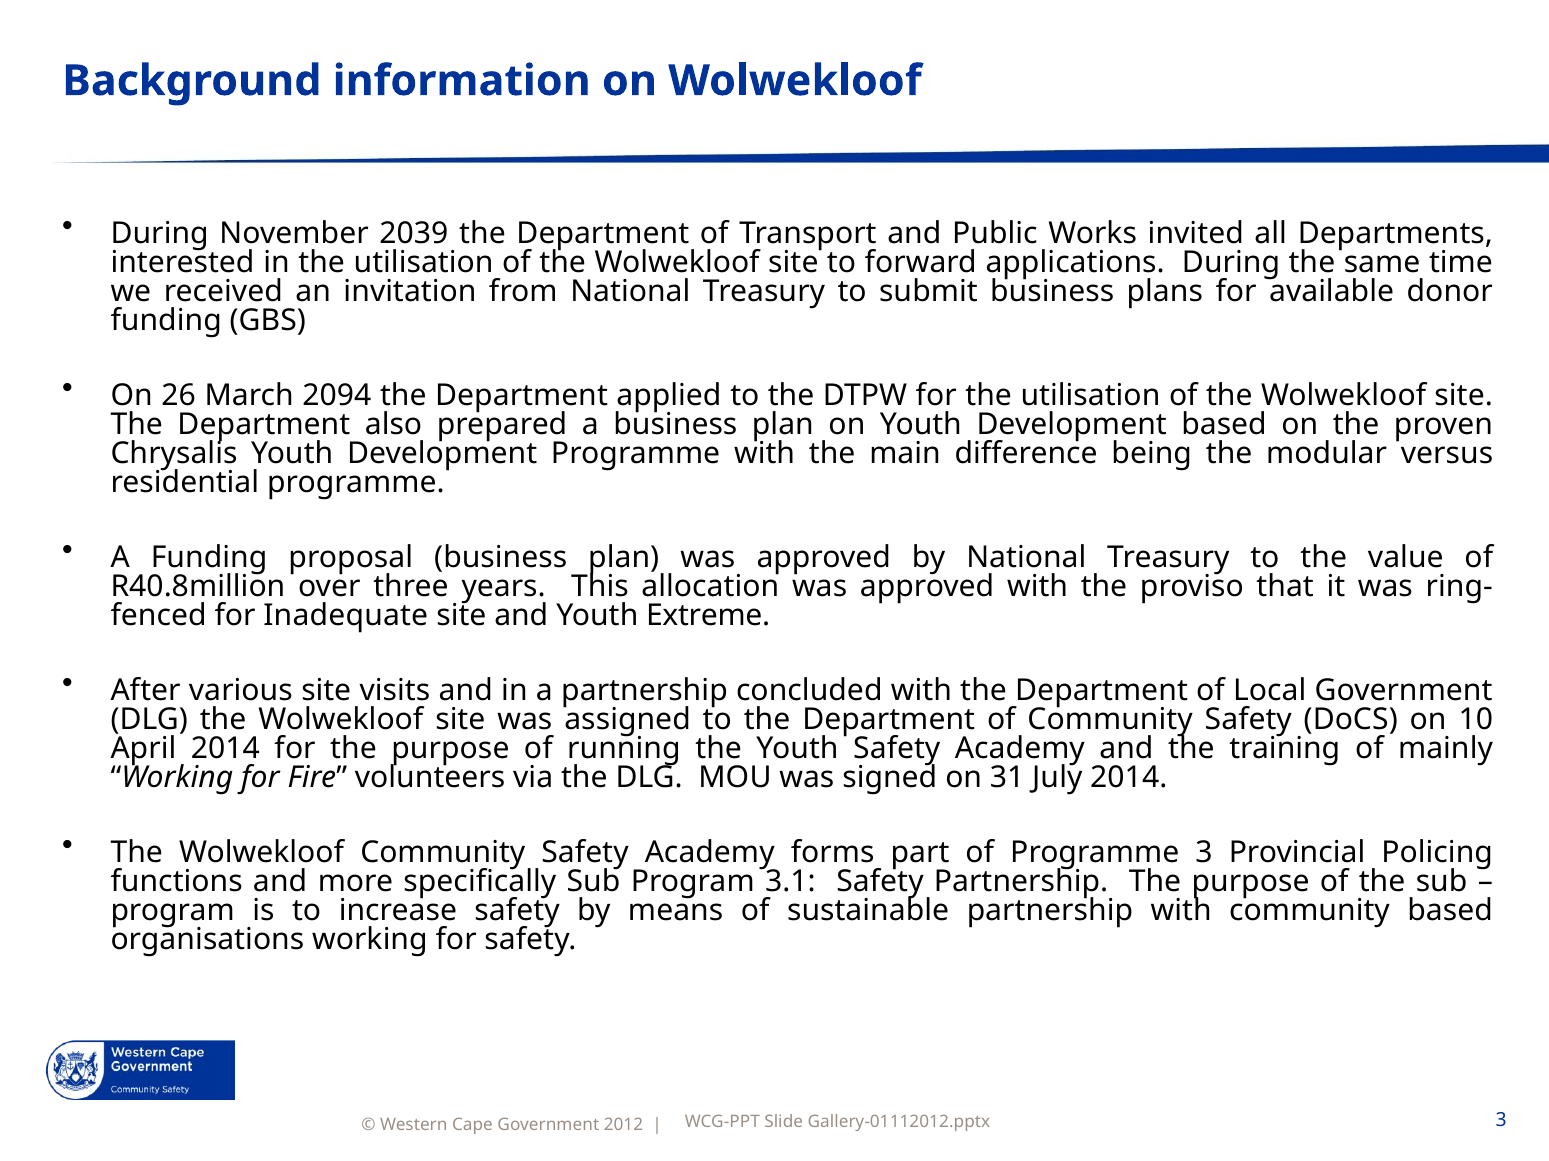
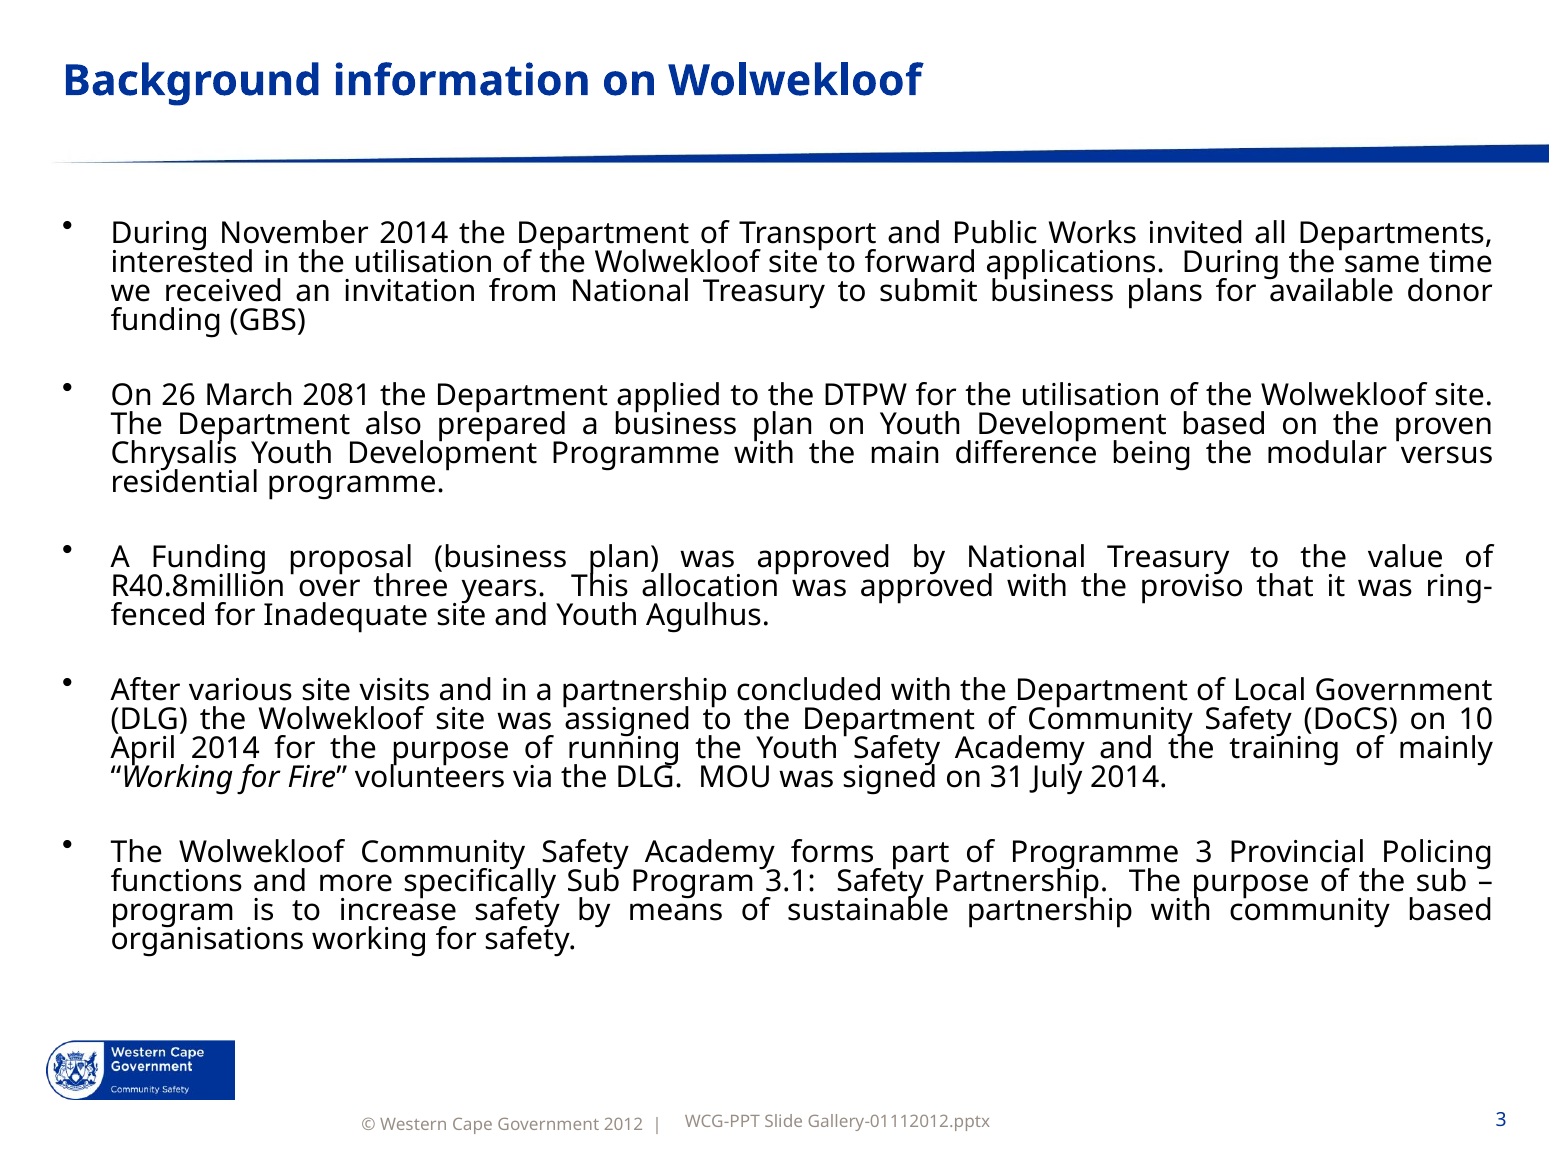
November 2039: 2039 -> 2014 (414, 234)
2094: 2094 -> 2081 (337, 396)
Extreme: Extreme -> Agulhus (708, 616)
